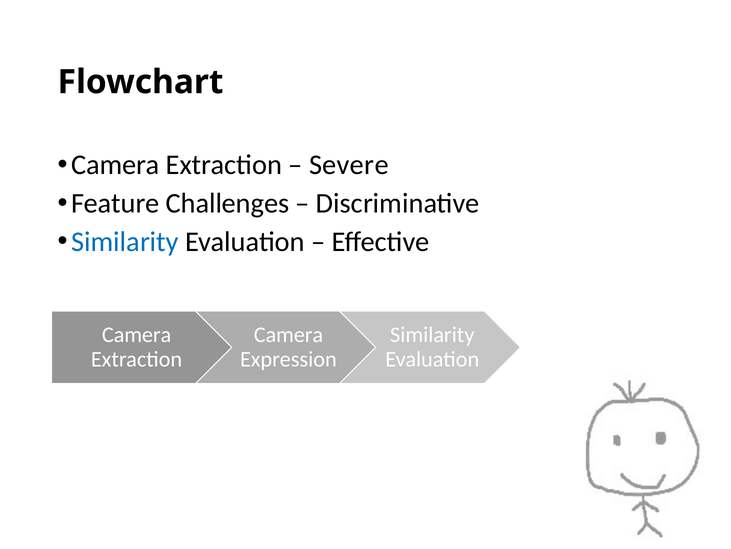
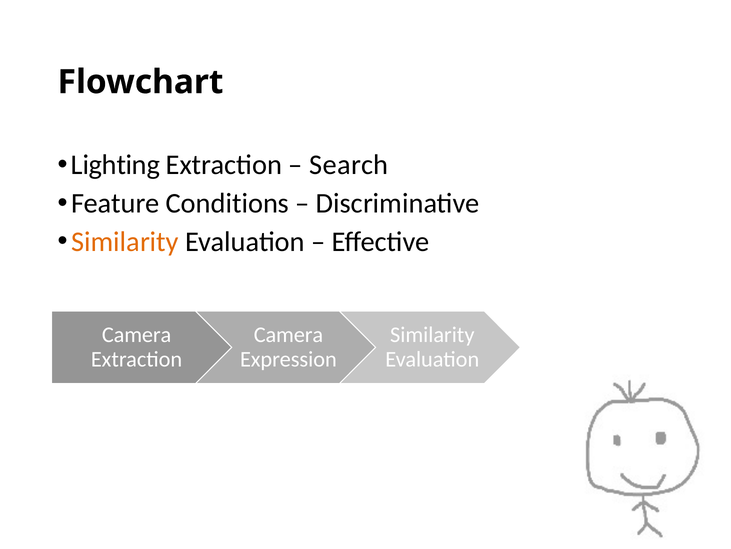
Camera: Camera -> Lighting (115, 165)
Severe: Severe -> Search (349, 165)
Challenges: Challenges -> Conditions (227, 203)
Similarity colour: blue -> orange (125, 241)
